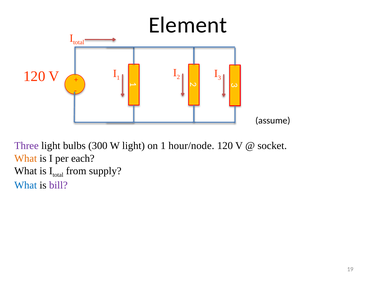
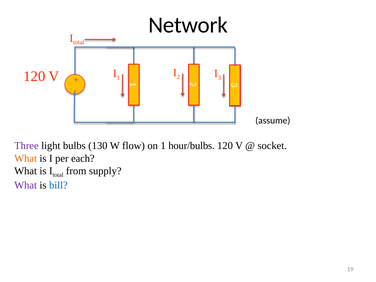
Element: Element -> Network (188, 25)
300: 300 -> 130 (98, 146)
W light: light -> flow (134, 146)
hour/node: hour/node -> hour/bulbs (192, 146)
What colour: blue -> purple (26, 185)
bill colour: purple -> blue (58, 185)
